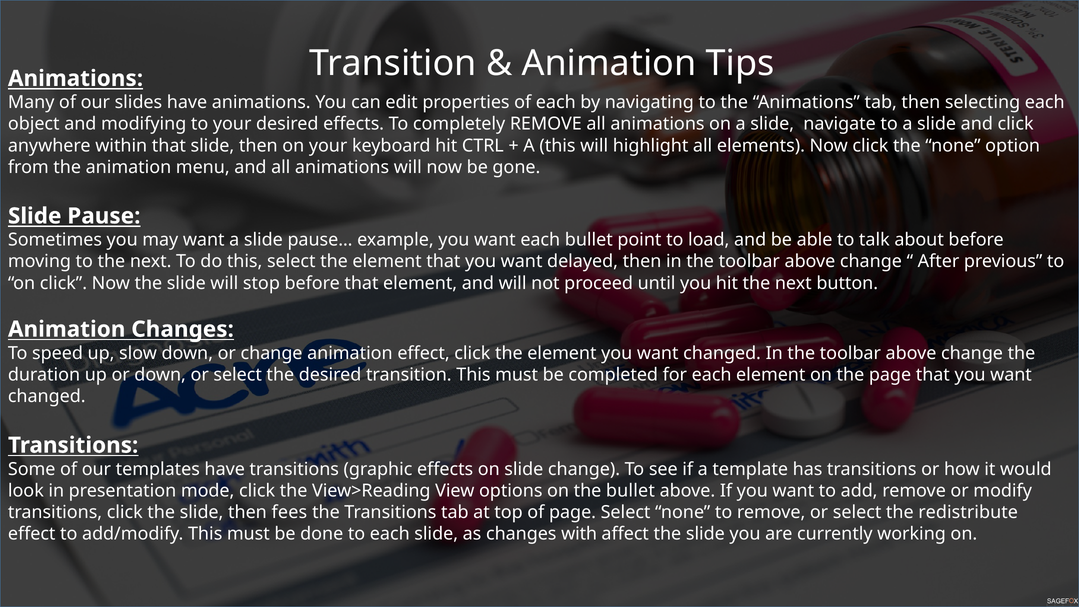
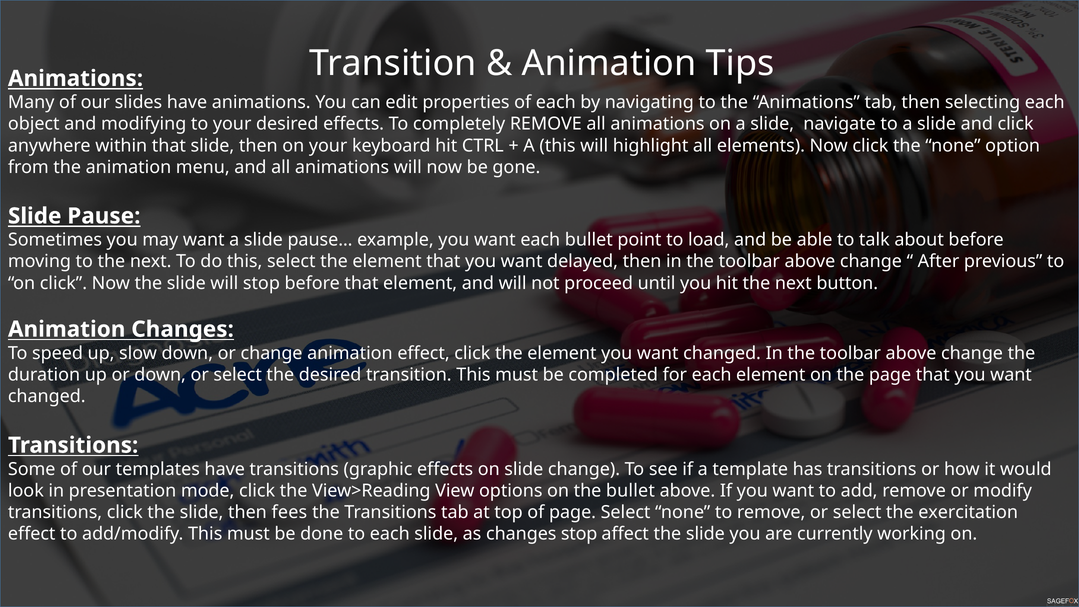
redistribute: redistribute -> exercitation (968, 512)
changes with: with -> stop (579, 534)
